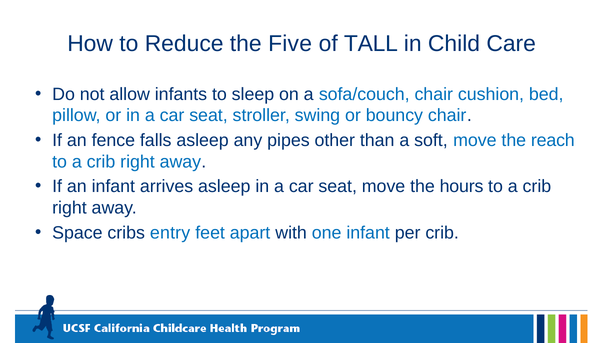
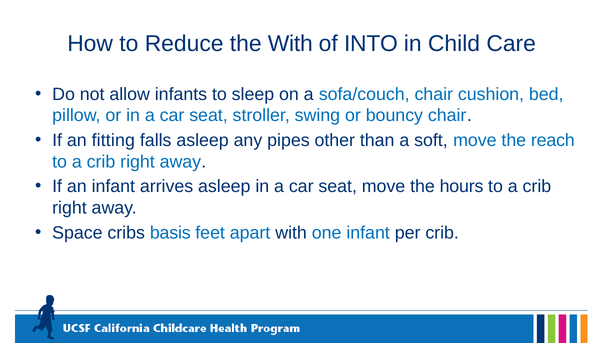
the Five: Five -> With (290, 44)
TALL: TALL -> INTO (371, 44)
fence: fence -> fitting (113, 140)
entry: entry -> basis (170, 233)
